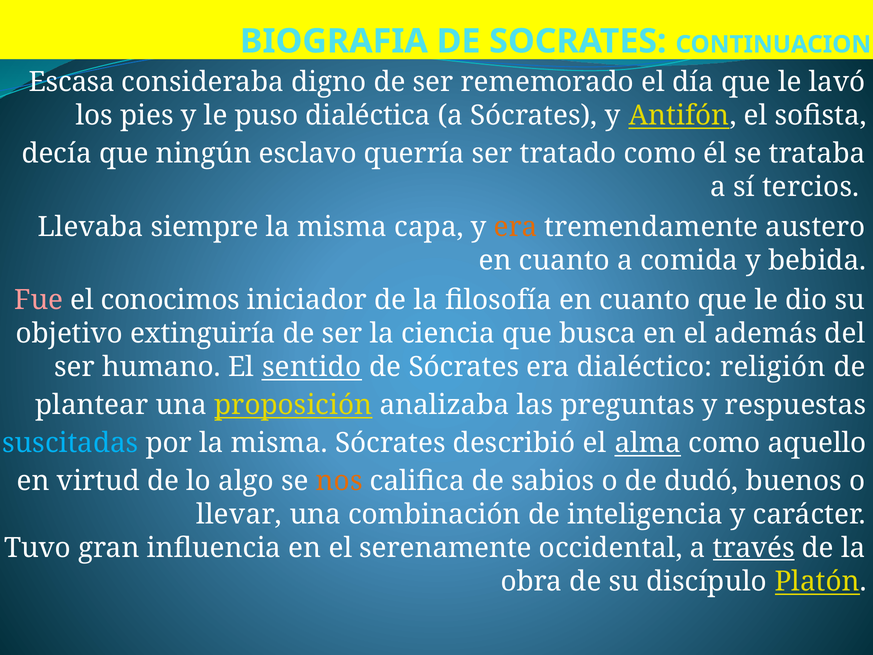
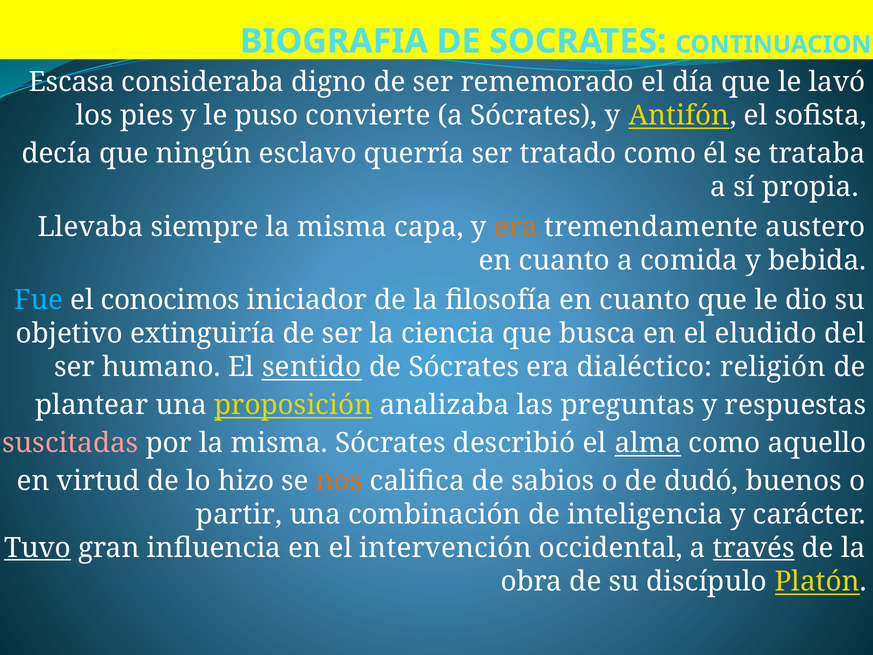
dialéctica: dialéctica -> convierte (368, 116)
tercios: tercios -> propia (811, 187)
Fue colour: pink -> light blue (39, 300)
además: además -> eludido (766, 333)
suscitadas colour: light blue -> pink (70, 443)
algo: algo -> hizo (246, 481)
llevar: llevar -> partir (239, 514)
Tuvo underline: none -> present (38, 548)
serenamente: serenamente -> intervención (445, 548)
